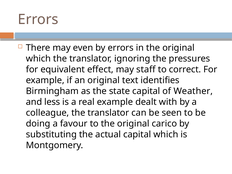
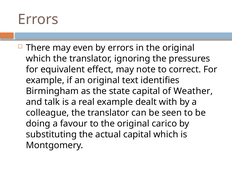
staff: staff -> note (146, 69)
less: less -> talk (52, 102)
